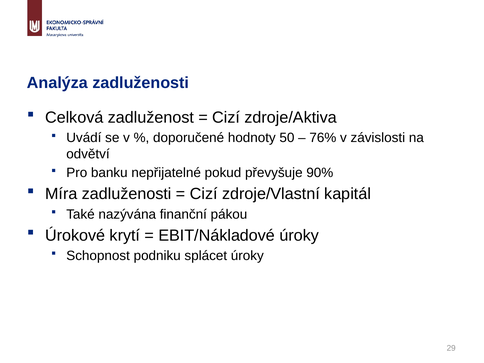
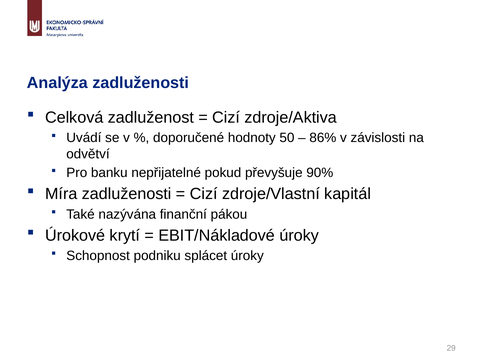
76%: 76% -> 86% (323, 138)
